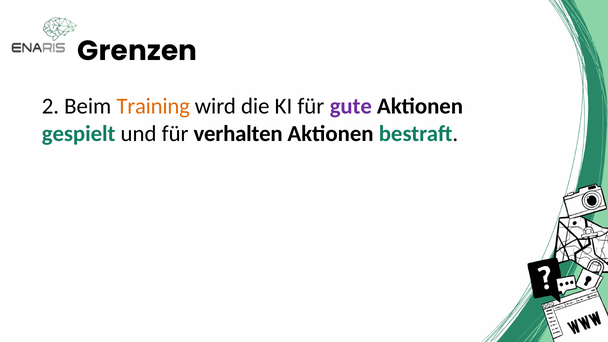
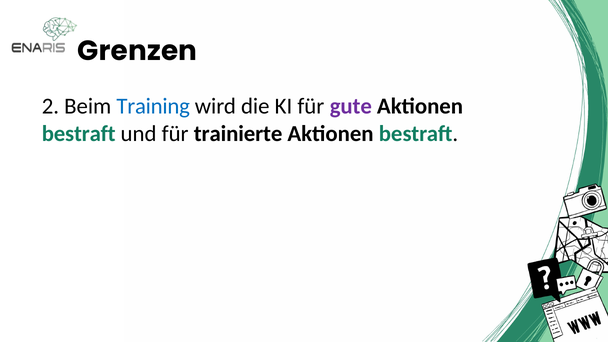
Training colour: orange -> blue (153, 106)
gespielt: gespielt -> bestraft (79, 134)
verhalten: verhalten -> trainierte (238, 134)
